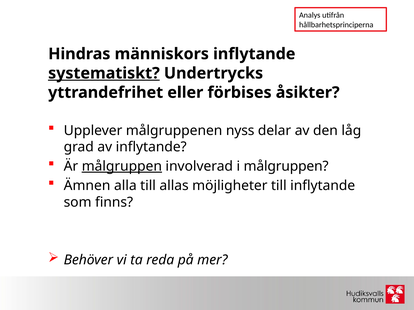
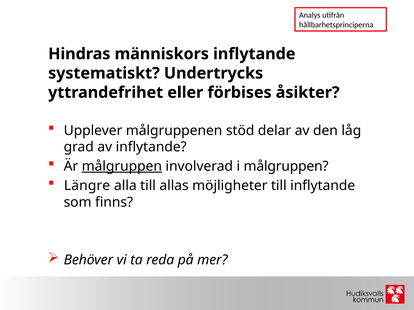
systematiskt underline: present -> none (104, 73)
nyss: nyss -> stöd (240, 131)
Ämnen: Ämnen -> Längre (87, 186)
